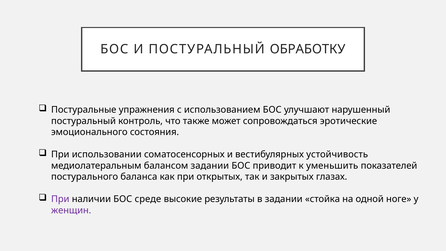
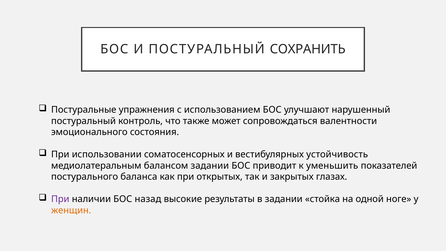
ОБРАБОТКУ: ОБРАБОТКУ -> СОХРАНИТЬ (308, 49)
эротические: эротические -> валентности (348, 121)
среде: среде -> назад (148, 199)
женщин colour: purple -> orange (71, 210)
